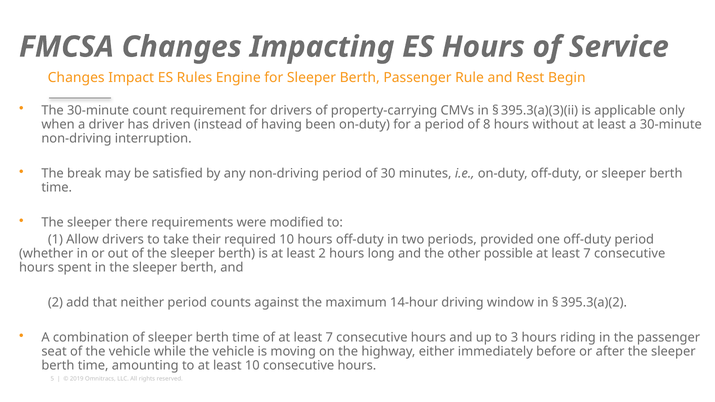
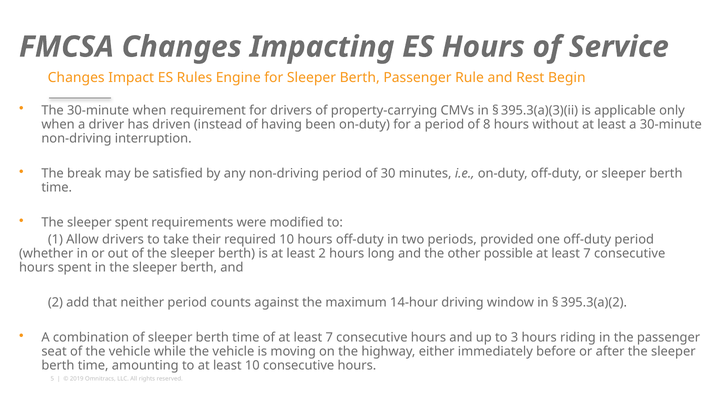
30-minute count: count -> when (150, 111)
sleeper there: there -> spent (132, 223)
